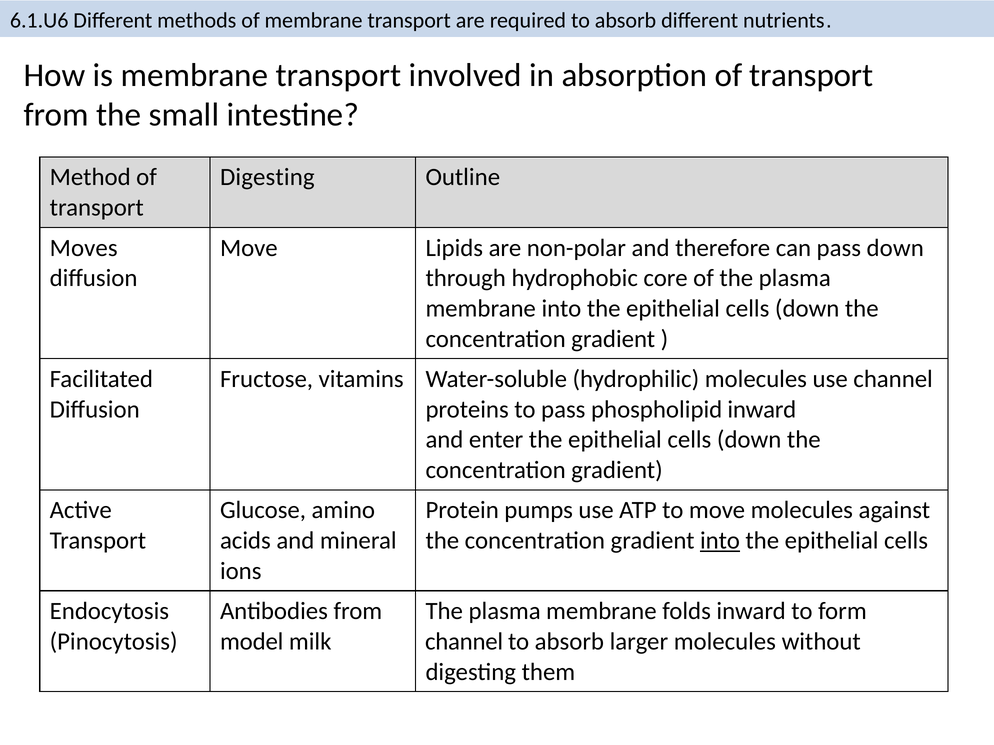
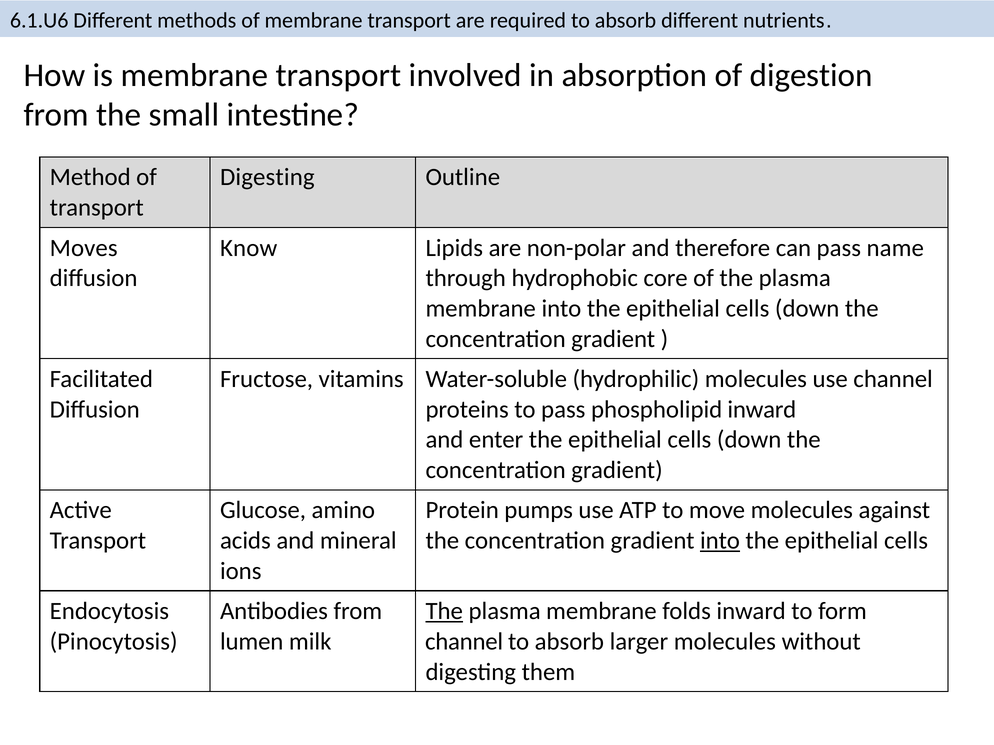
absorption of transport: transport -> digestion (811, 75)
Move: Move -> Know (249, 248)
pass down: down -> name (895, 248)
The underline: none -> present (444, 612)
model: model -> lumen (252, 642)
